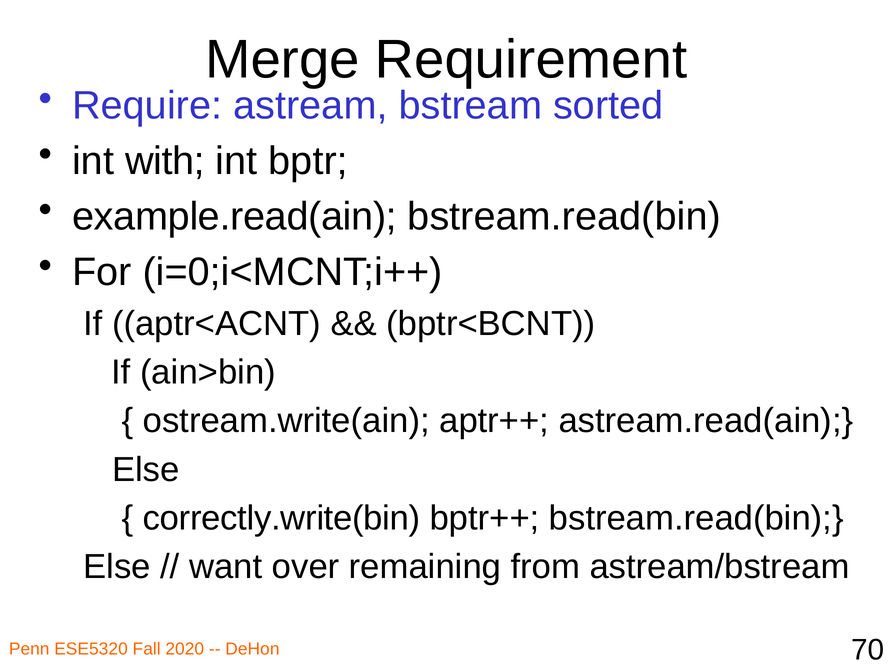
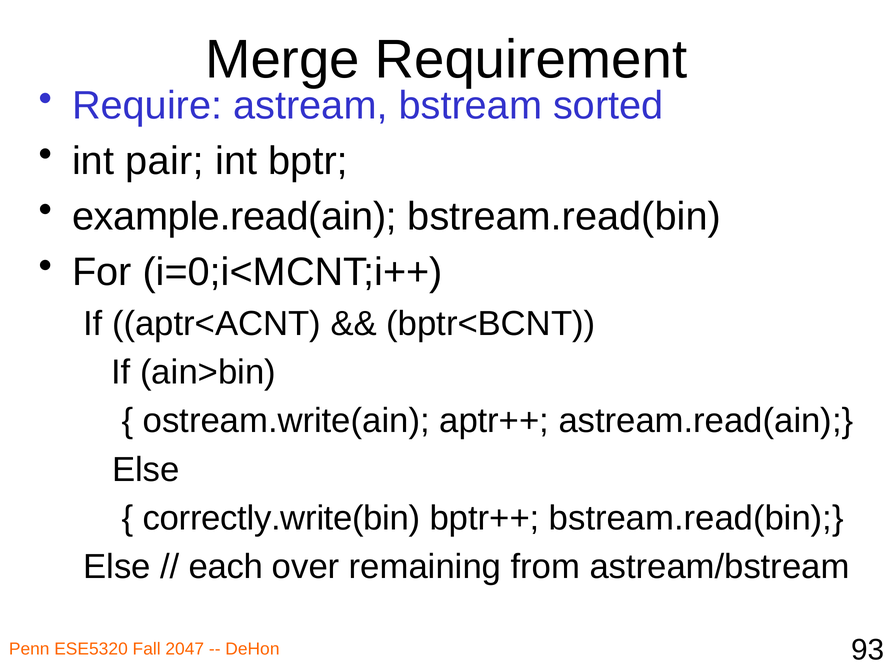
with: with -> pair (165, 161)
want: want -> each (226, 567)
2020: 2020 -> 2047 (185, 649)
70: 70 -> 93 (868, 650)
